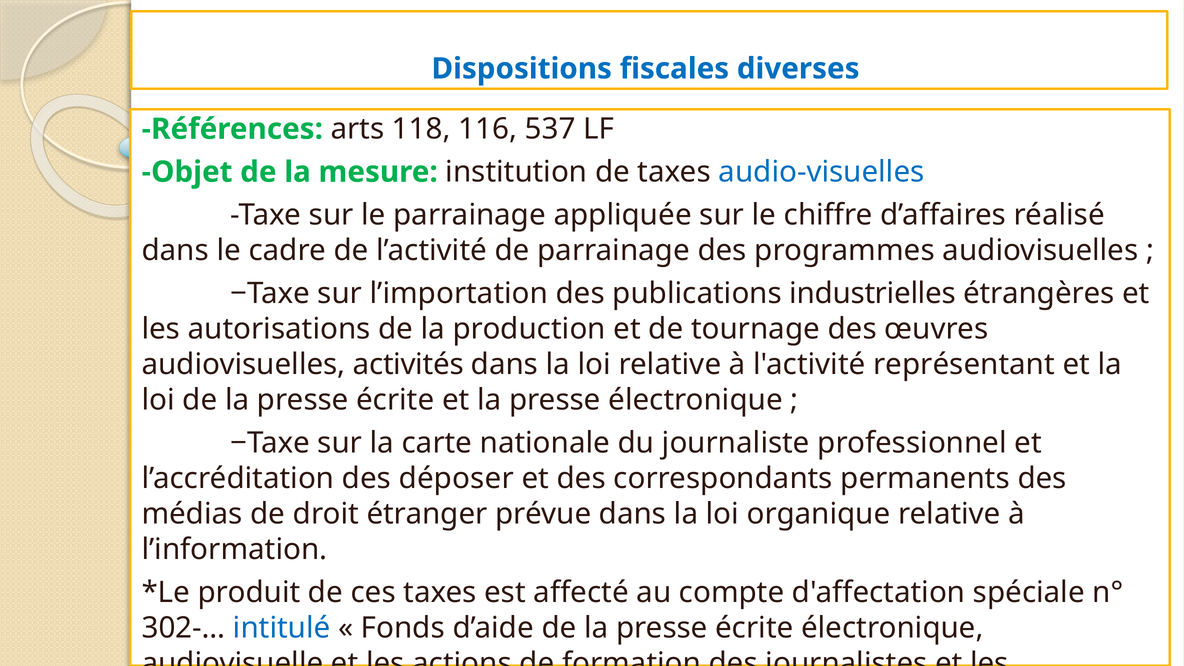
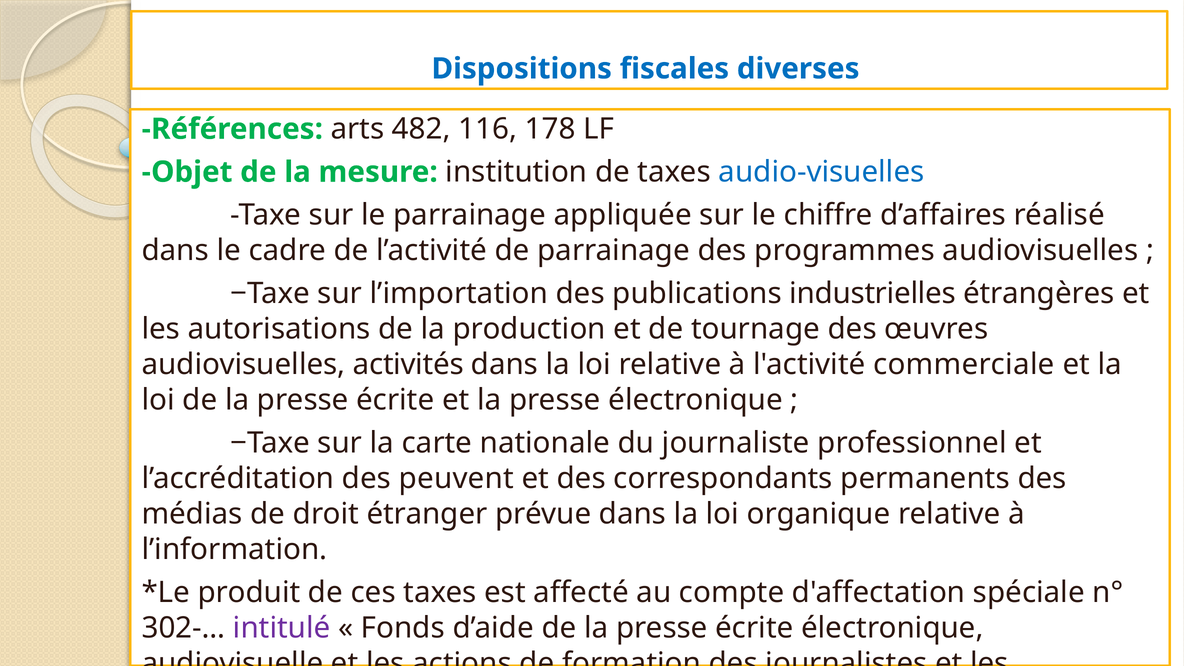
118: 118 -> 482 (421, 129)
537: 537 -> 178 (550, 129)
représentant: représentant -> commerciale (964, 364)
déposer: déposer -> peuvent (456, 478)
intitulé colour: blue -> purple (282, 628)
